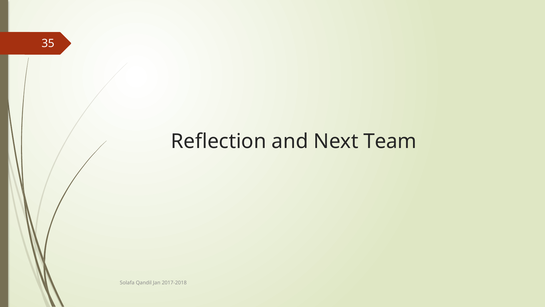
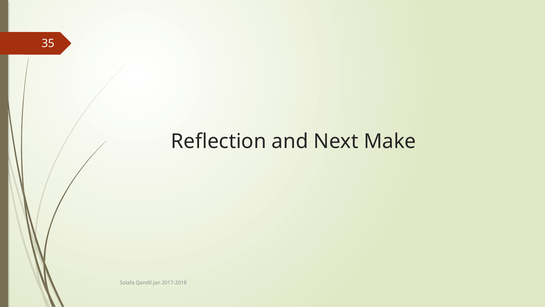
Team: Team -> Make (390, 141)
